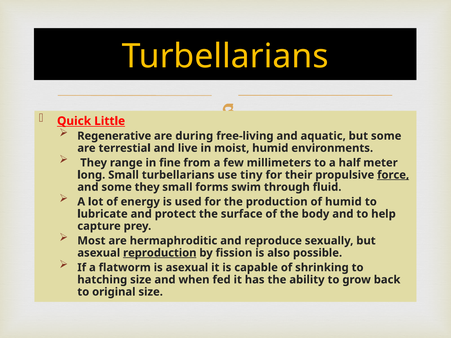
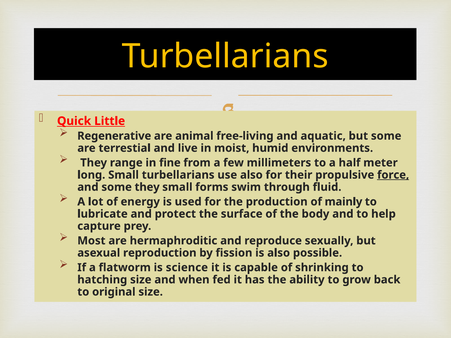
during: during -> animal (194, 136)
use tiny: tiny -> also (251, 175)
of humid: humid -> mainly (343, 202)
reproduction underline: present -> none (160, 253)
is asexual: asexual -> science (187, 268)
